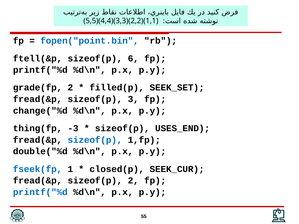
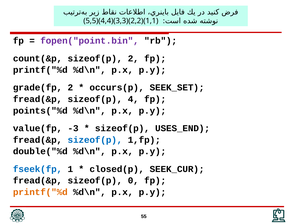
fopen("point.bin colour: blue -> purple (90, 41)
ftell(&p: ftell(&p -> count(&p (38, 58)
sizeof(p 6: 6 -> 2 (133, 58)
filled(p: filled(p -> occurs(p (117, 88)
3: 3 -> 4 (133, 99)
change("%d: change("%d -> points("%d (40, 111)
thing(fp: thing(fp -> value(fp (38, 128)
sizeof(p 2: 2 -> 0 (133, 181)
printf("%d colour: blue -> orange (40, 192)
